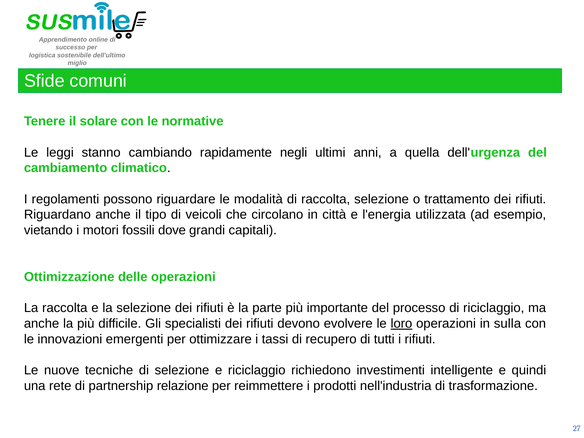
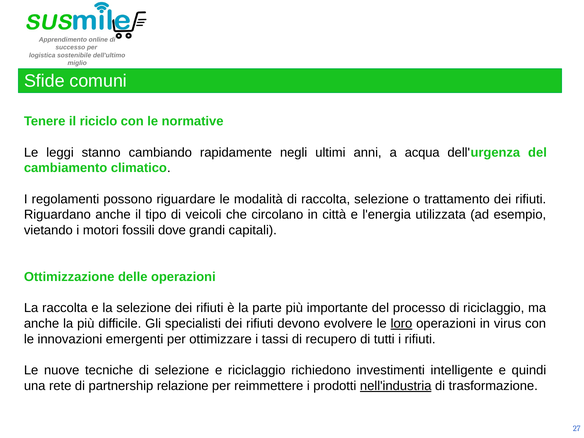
solare: solare -> riciclo (98, 121)
quella: quella -> acqua (422, 152)
sulla: sulla -> virus (508, 324)
nell'industria underline: none -> present (396, 386)
